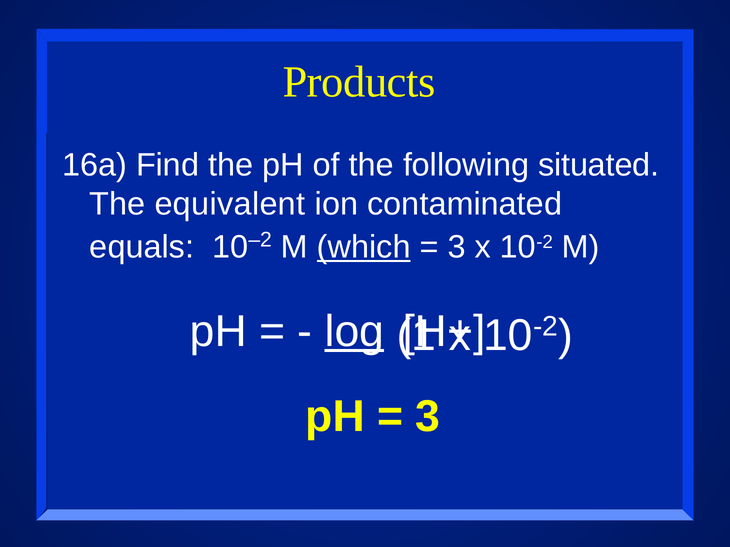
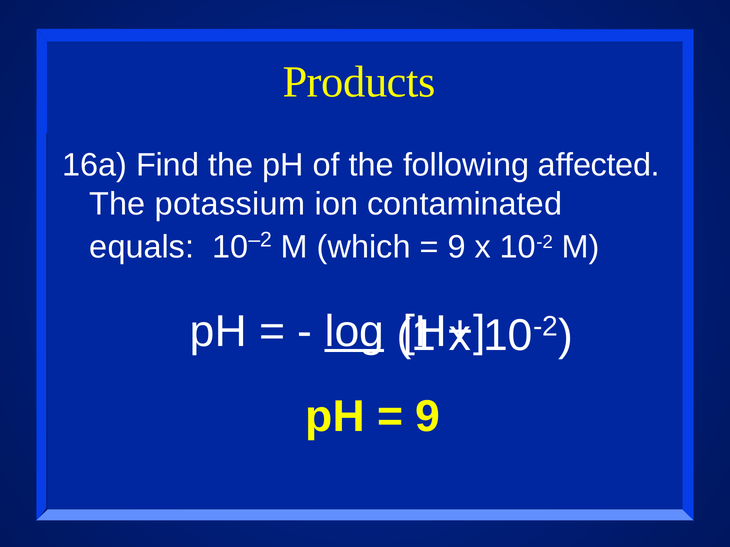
situated: situated -> affected (599, 165)
equivalent: equivalent -> potassium (230, 204)
which underline: present -> none (364, 247)
3: 3 -> 9 (457, 247)
3: 3 -> 9 (428, 417)
